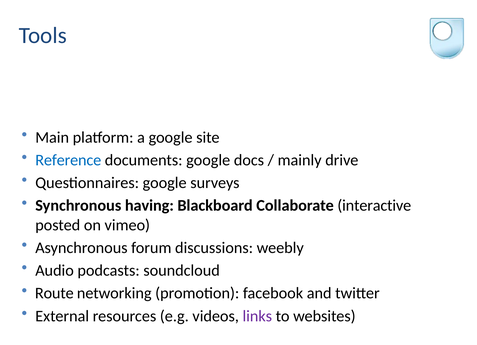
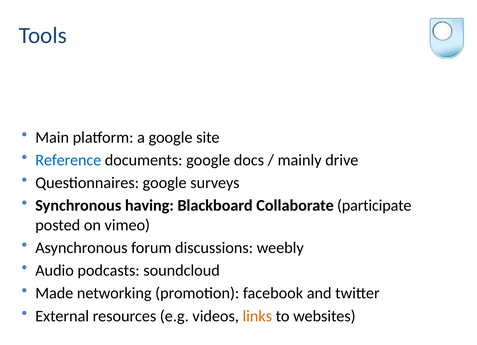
interactive: interactive -> participate (374, 206)
Route: Route -> Made (54, 293)
links colour: purple -> orange (257, 316)
